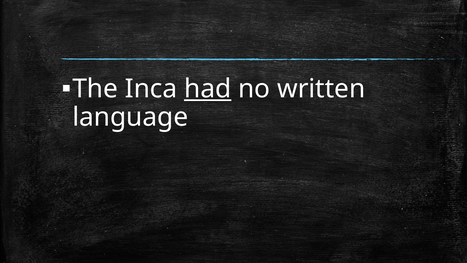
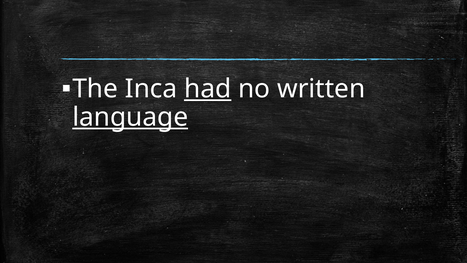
language underline: none -> present (130, 117)
